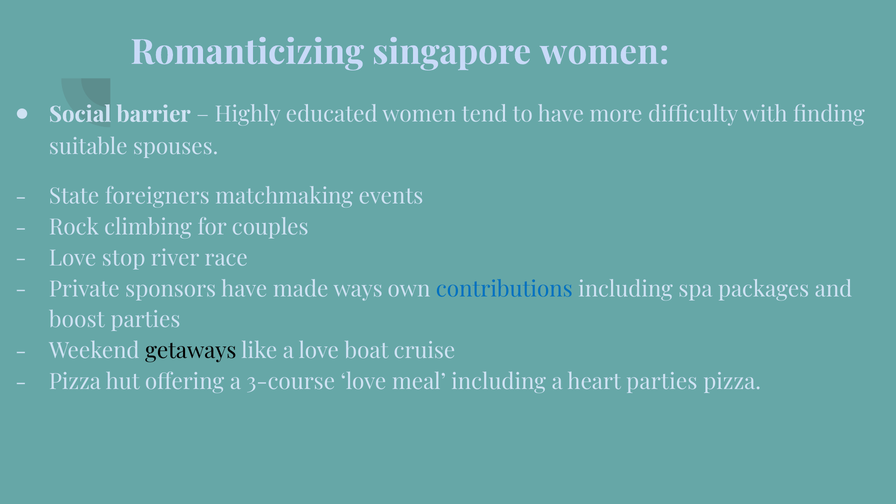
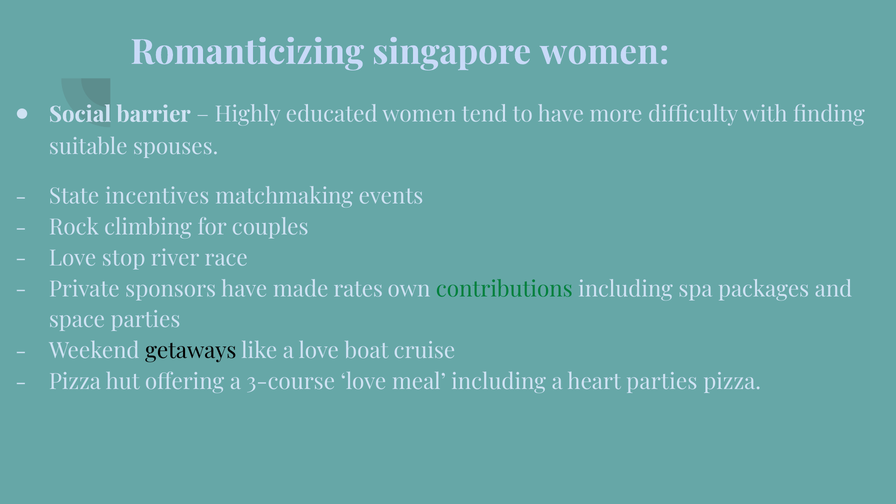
foreigners: foreigners -> incentives (157, 196)
ways: ways -> rates (358, 289)
contributions colour: blue -> green (504, 289)
boost: boost -> space (77, 320)
